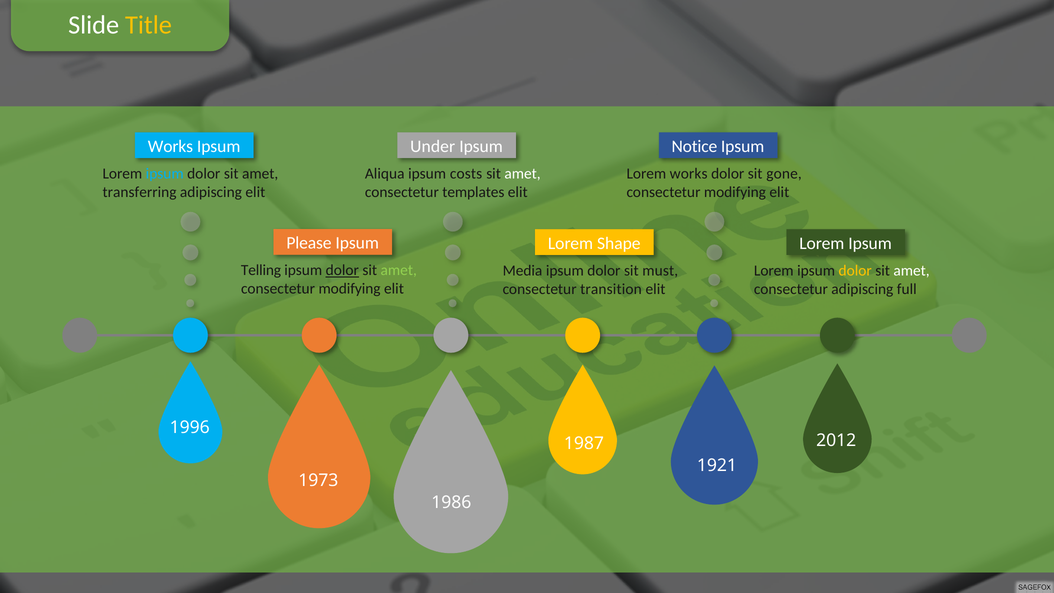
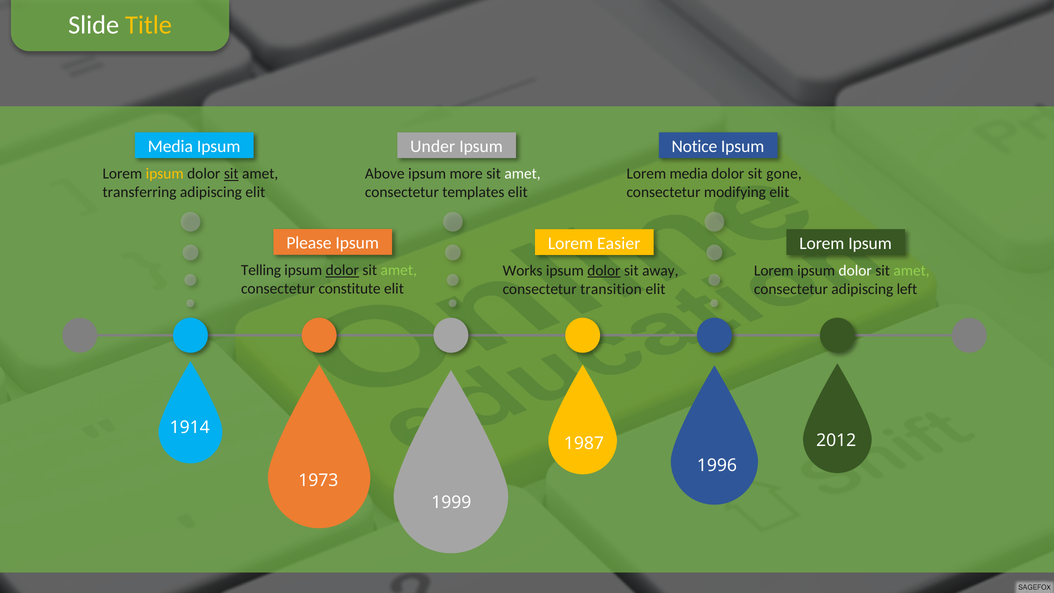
Works: Works -> Media (170, 146)
ipsum colour: light blue -> yellow (165, 174)
sit underline: none -> present (231, 174)
Aliqua: Aliqua -> Above (385, 174)
costs: costs -> more (466, 174)
Lorem works: works -> media (689, 174)
Shape: Shape -> Easier (619, 243)
Media: Media -> Works (523, 270)
dolor underline: none -> present (604, 270)
must: must -> away (660, 270)
dolor colour: yellow -> white (855, 270)
amet colour: white -> light green (912, 270)
modifying: modifying -> constitute (350, 289)
full: full -> left (907, 289)
1996: 1996 -> 1914 (190, 428)
1921: 1921 -> 1996 (717, 465)
1986: 1986 -> 1999 (451, 502)
